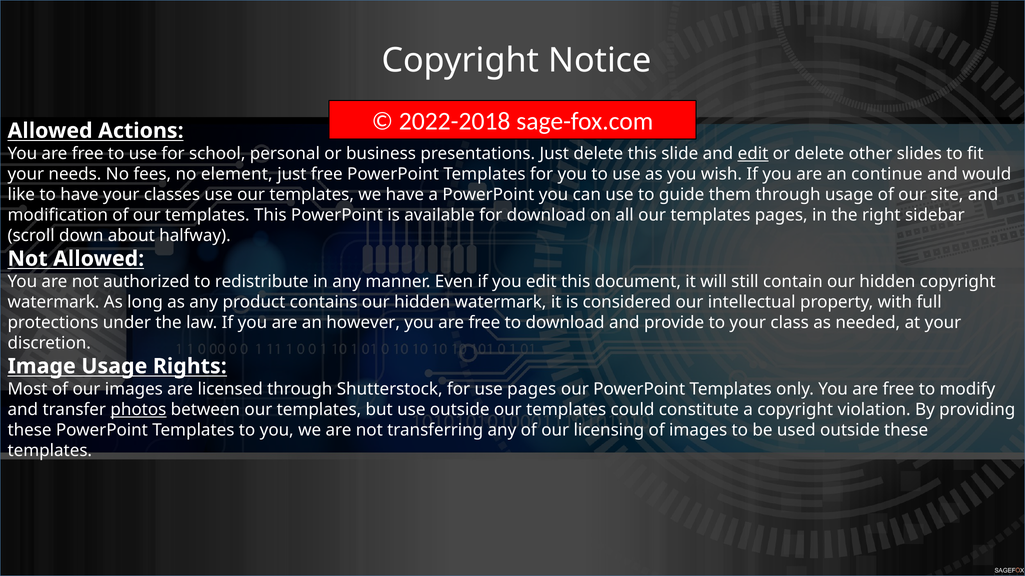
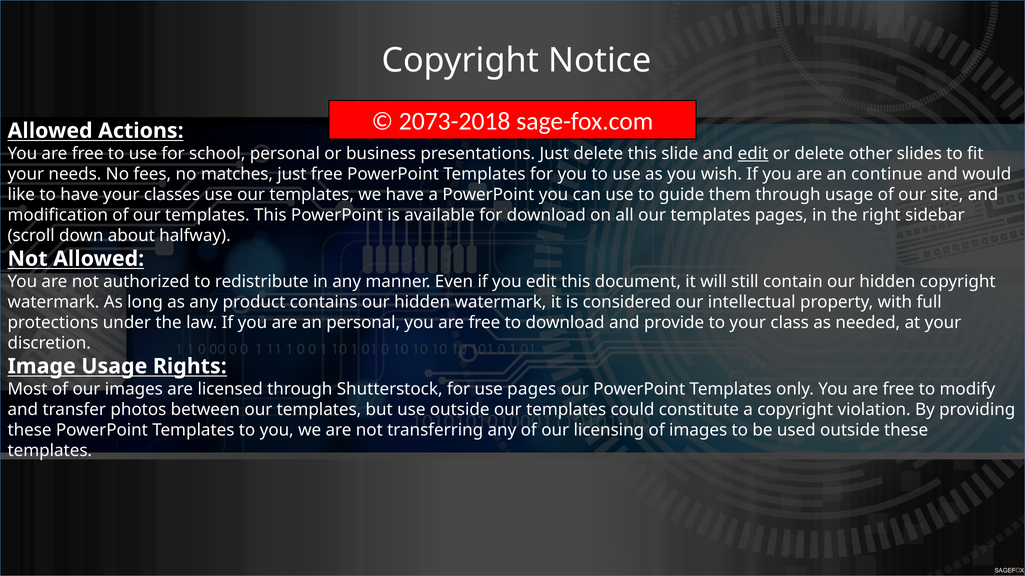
2022-2018: 2022-2018 -> 2073-2018 (455, 122)
element: element -> matches (237, 174)
an however: however -> personal (363, 323)
photos underline: present -> none (138, 410)
